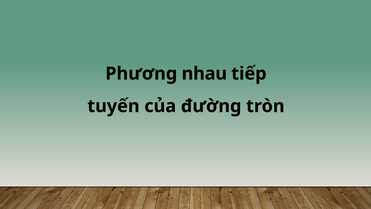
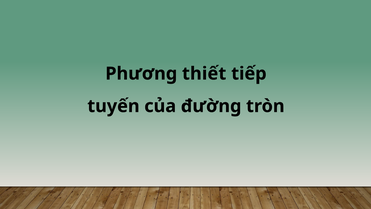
nhau: nhau -> thiết (204, 74)
